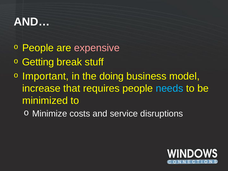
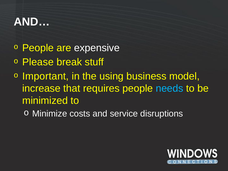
expensive colour: pink -> white (97, 48)
Getting: Getting -> Please (38, 62)
doing: doing -> using (112, 76)
